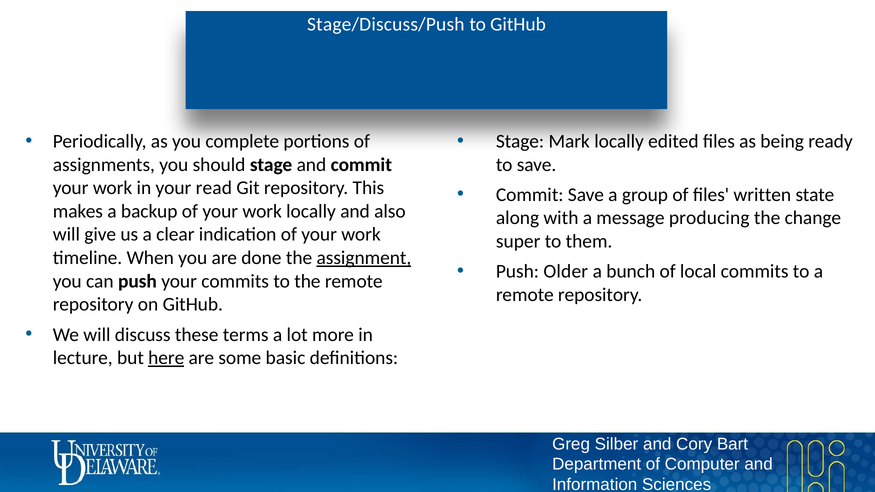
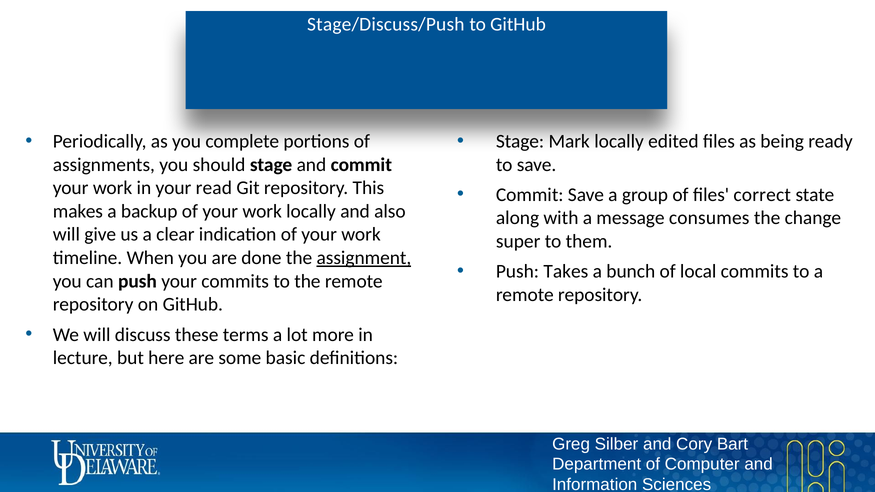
written: written -> correct (762, 195)
producing: producing -> consumes (709, 218)
Older: Older -> Takes (566, 272)
here underline: present -> none (166, 358)
